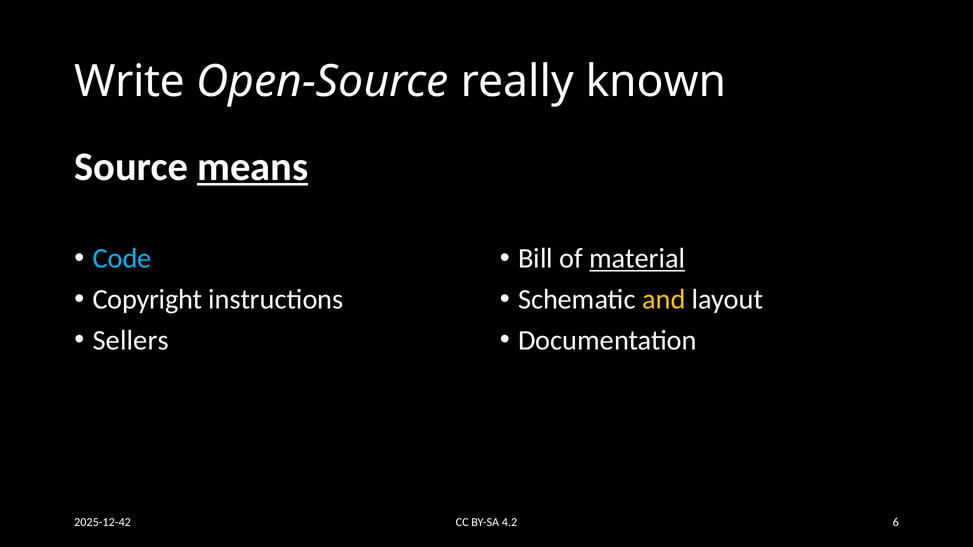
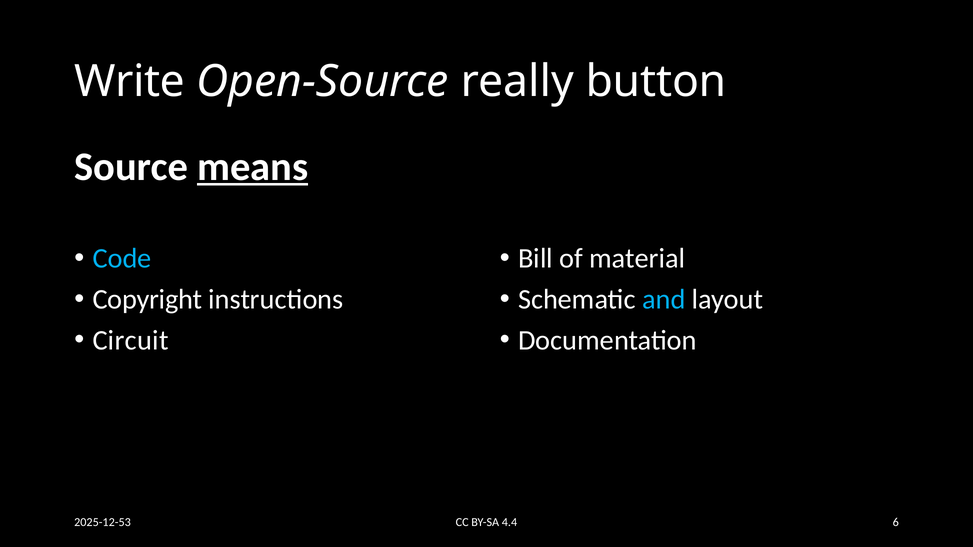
known: known -> button (656, 82)
material underline: present -> none (637, 259)
and colour: yellow -> light blue (664, 300)
Sellers: Sellers -> Circuit (131, 340)
4.2: 4.2 -> 4.4 (510, 523)
2025-12-42: 2025-12-42 -> 2025-12-53 (102, 523)
